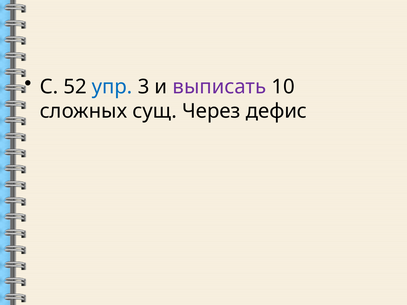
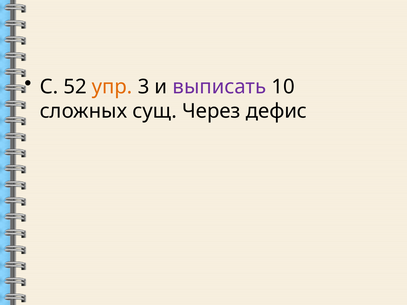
упр colour: blue -> orange (112, 87)
